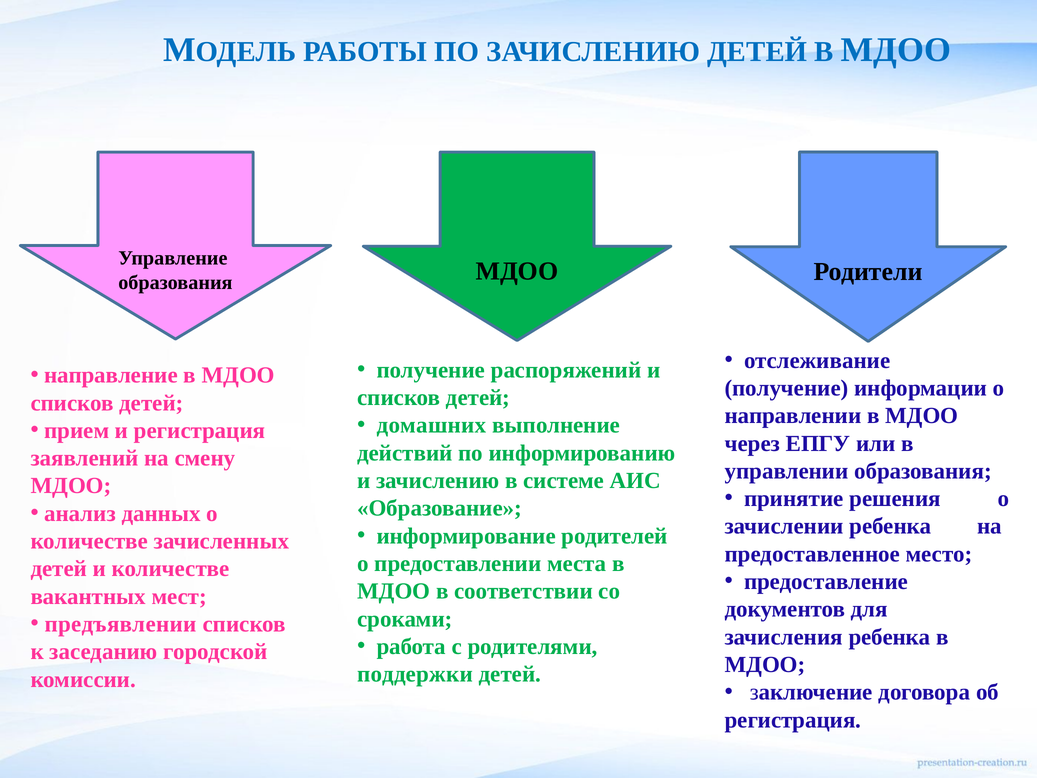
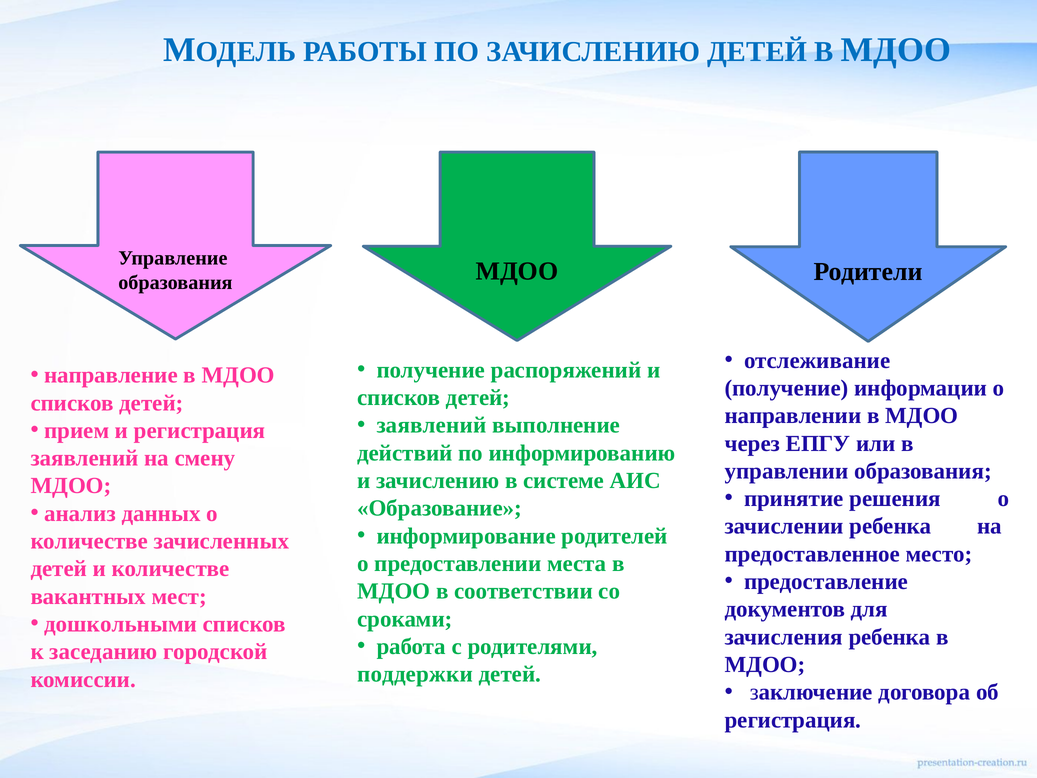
домашних: домашних -> заявлений (432, 425)
предъявлении: предъявлении -> дошкольными (121, 624)
